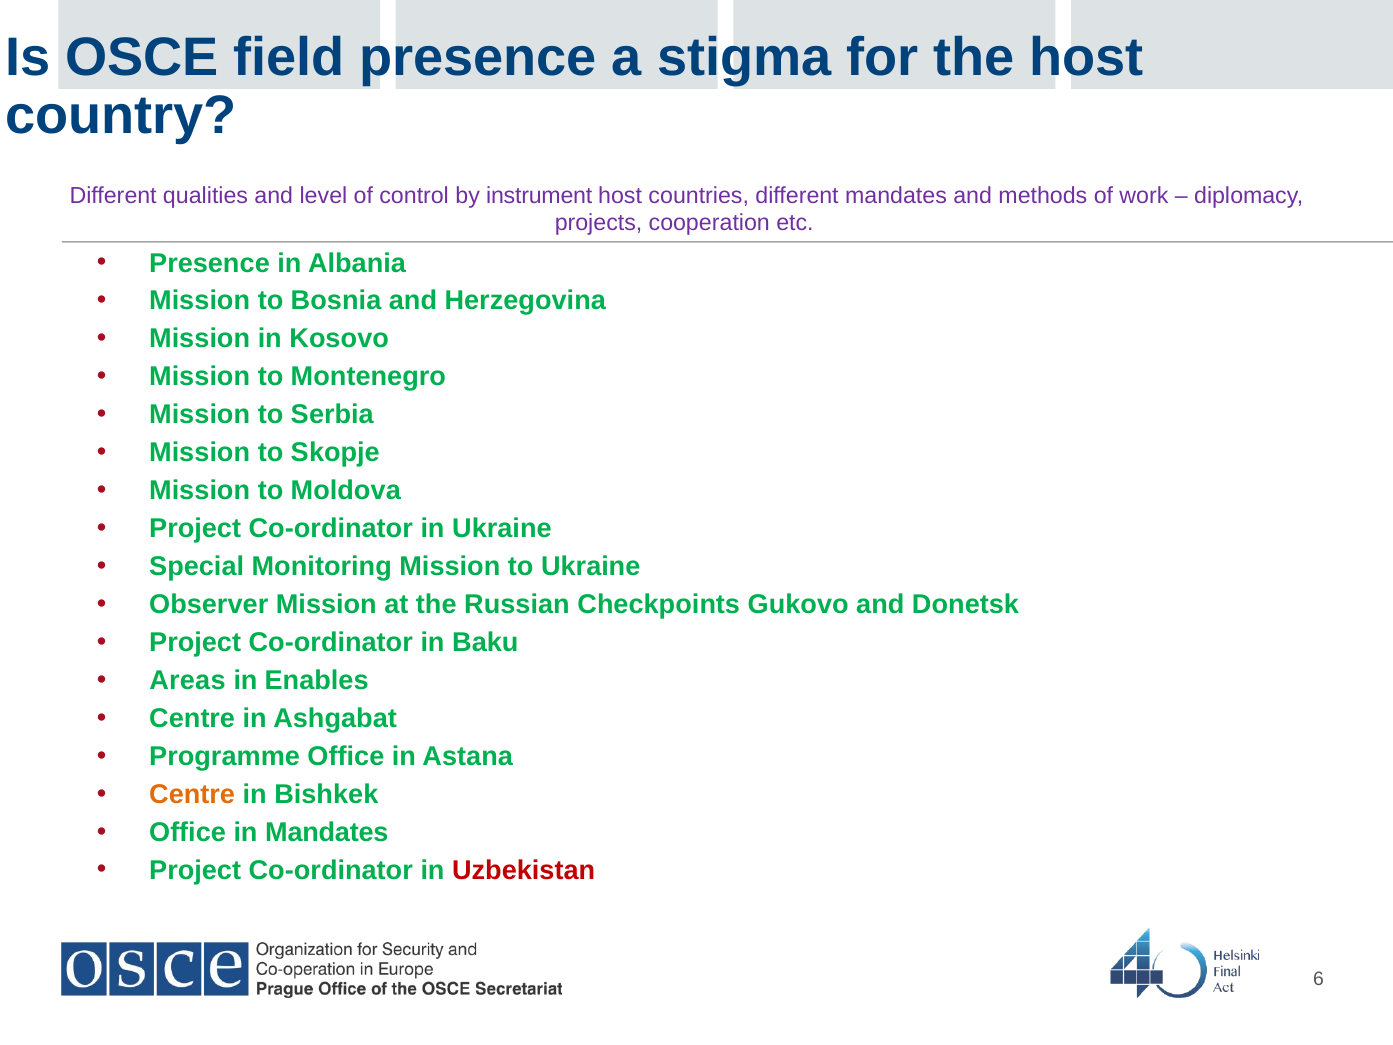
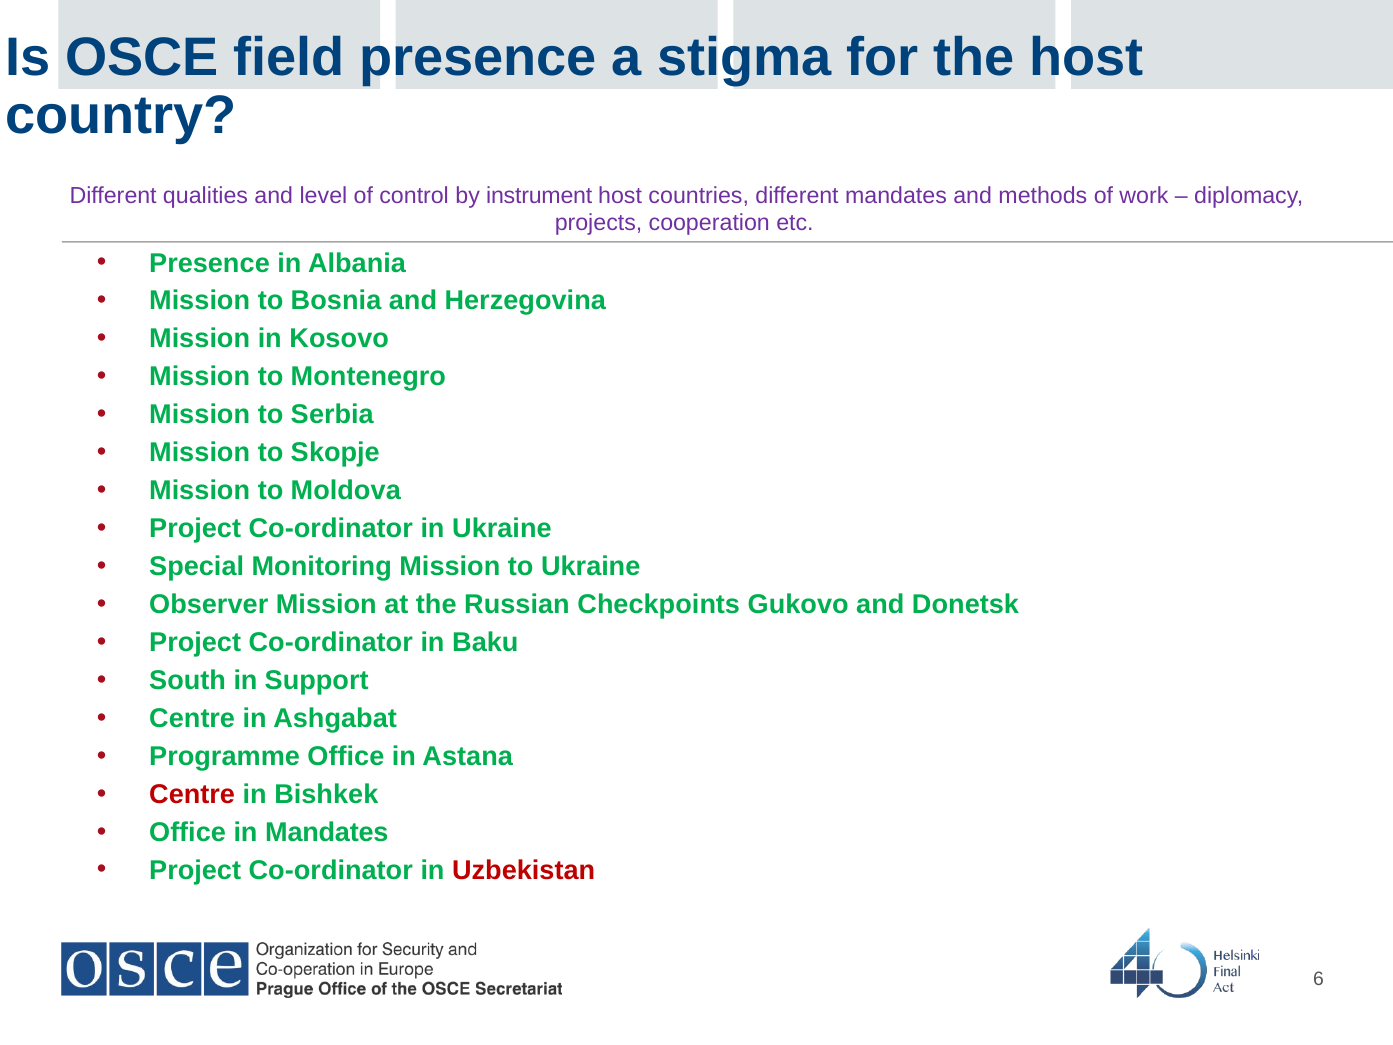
Areas: Areas -> South (188, 680)
Enables: Enables -> Support (317, 680)
Centre colour: orange -> red (192, 794)
